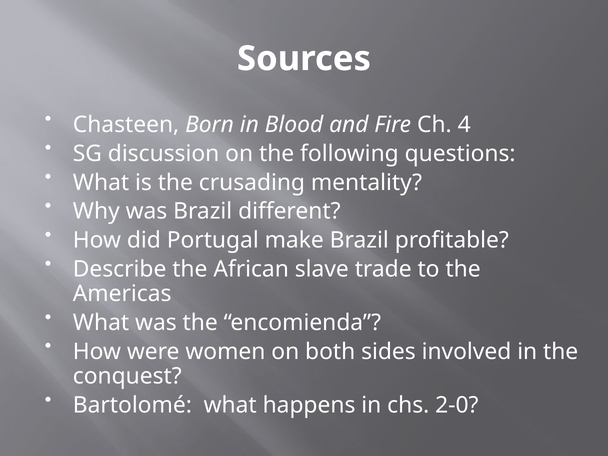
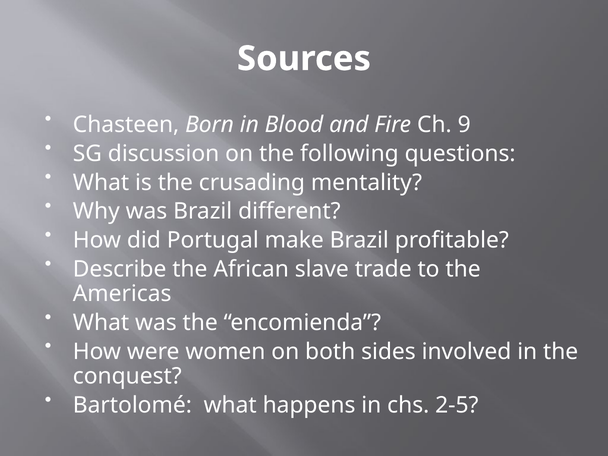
4: 4 -> 9 (464, 125)
2-0: 2-0 -> 2-5 (457, 405)
